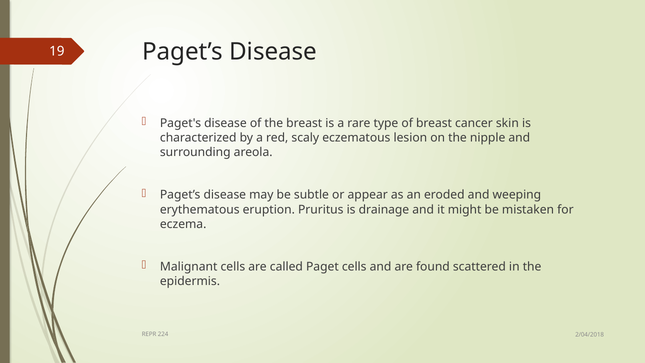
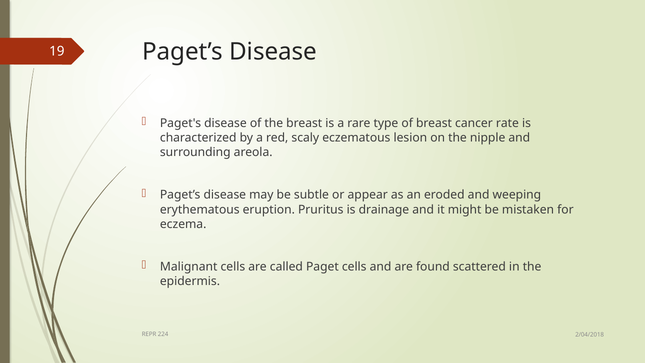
skin: skin -> rate (507, 123)
